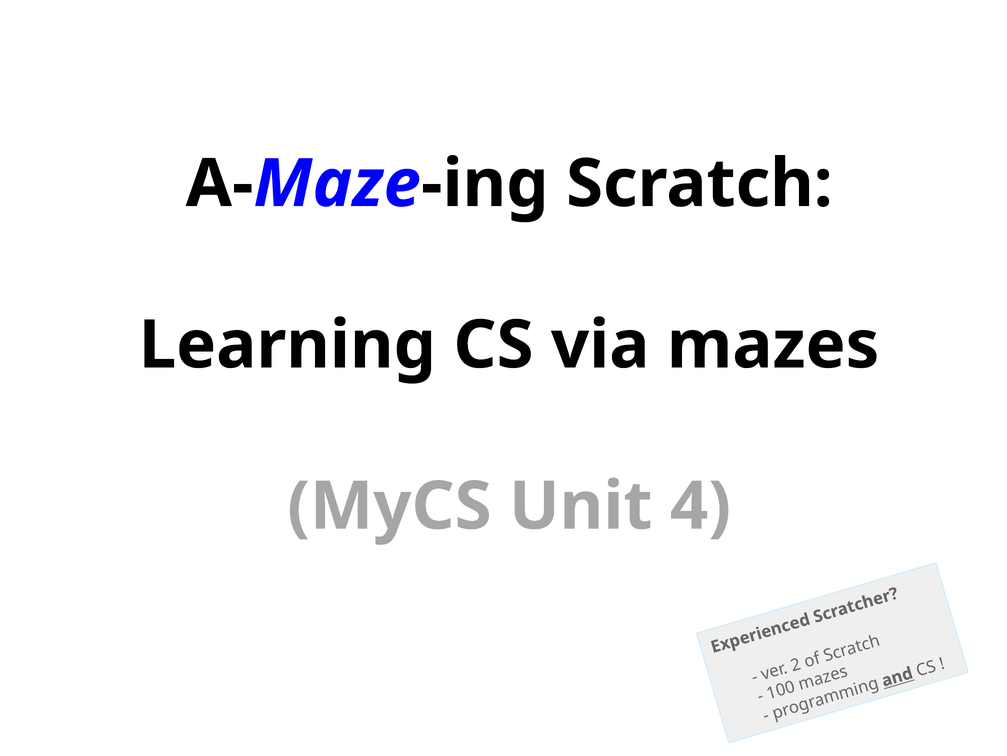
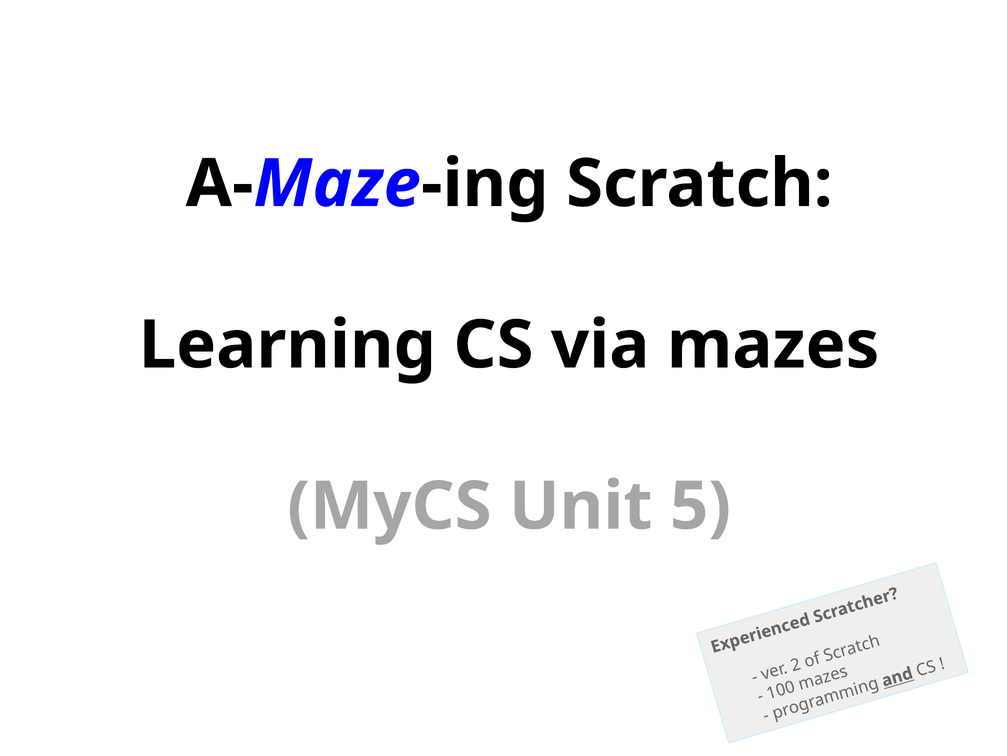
4: 4 -> 5 (700, 506)
